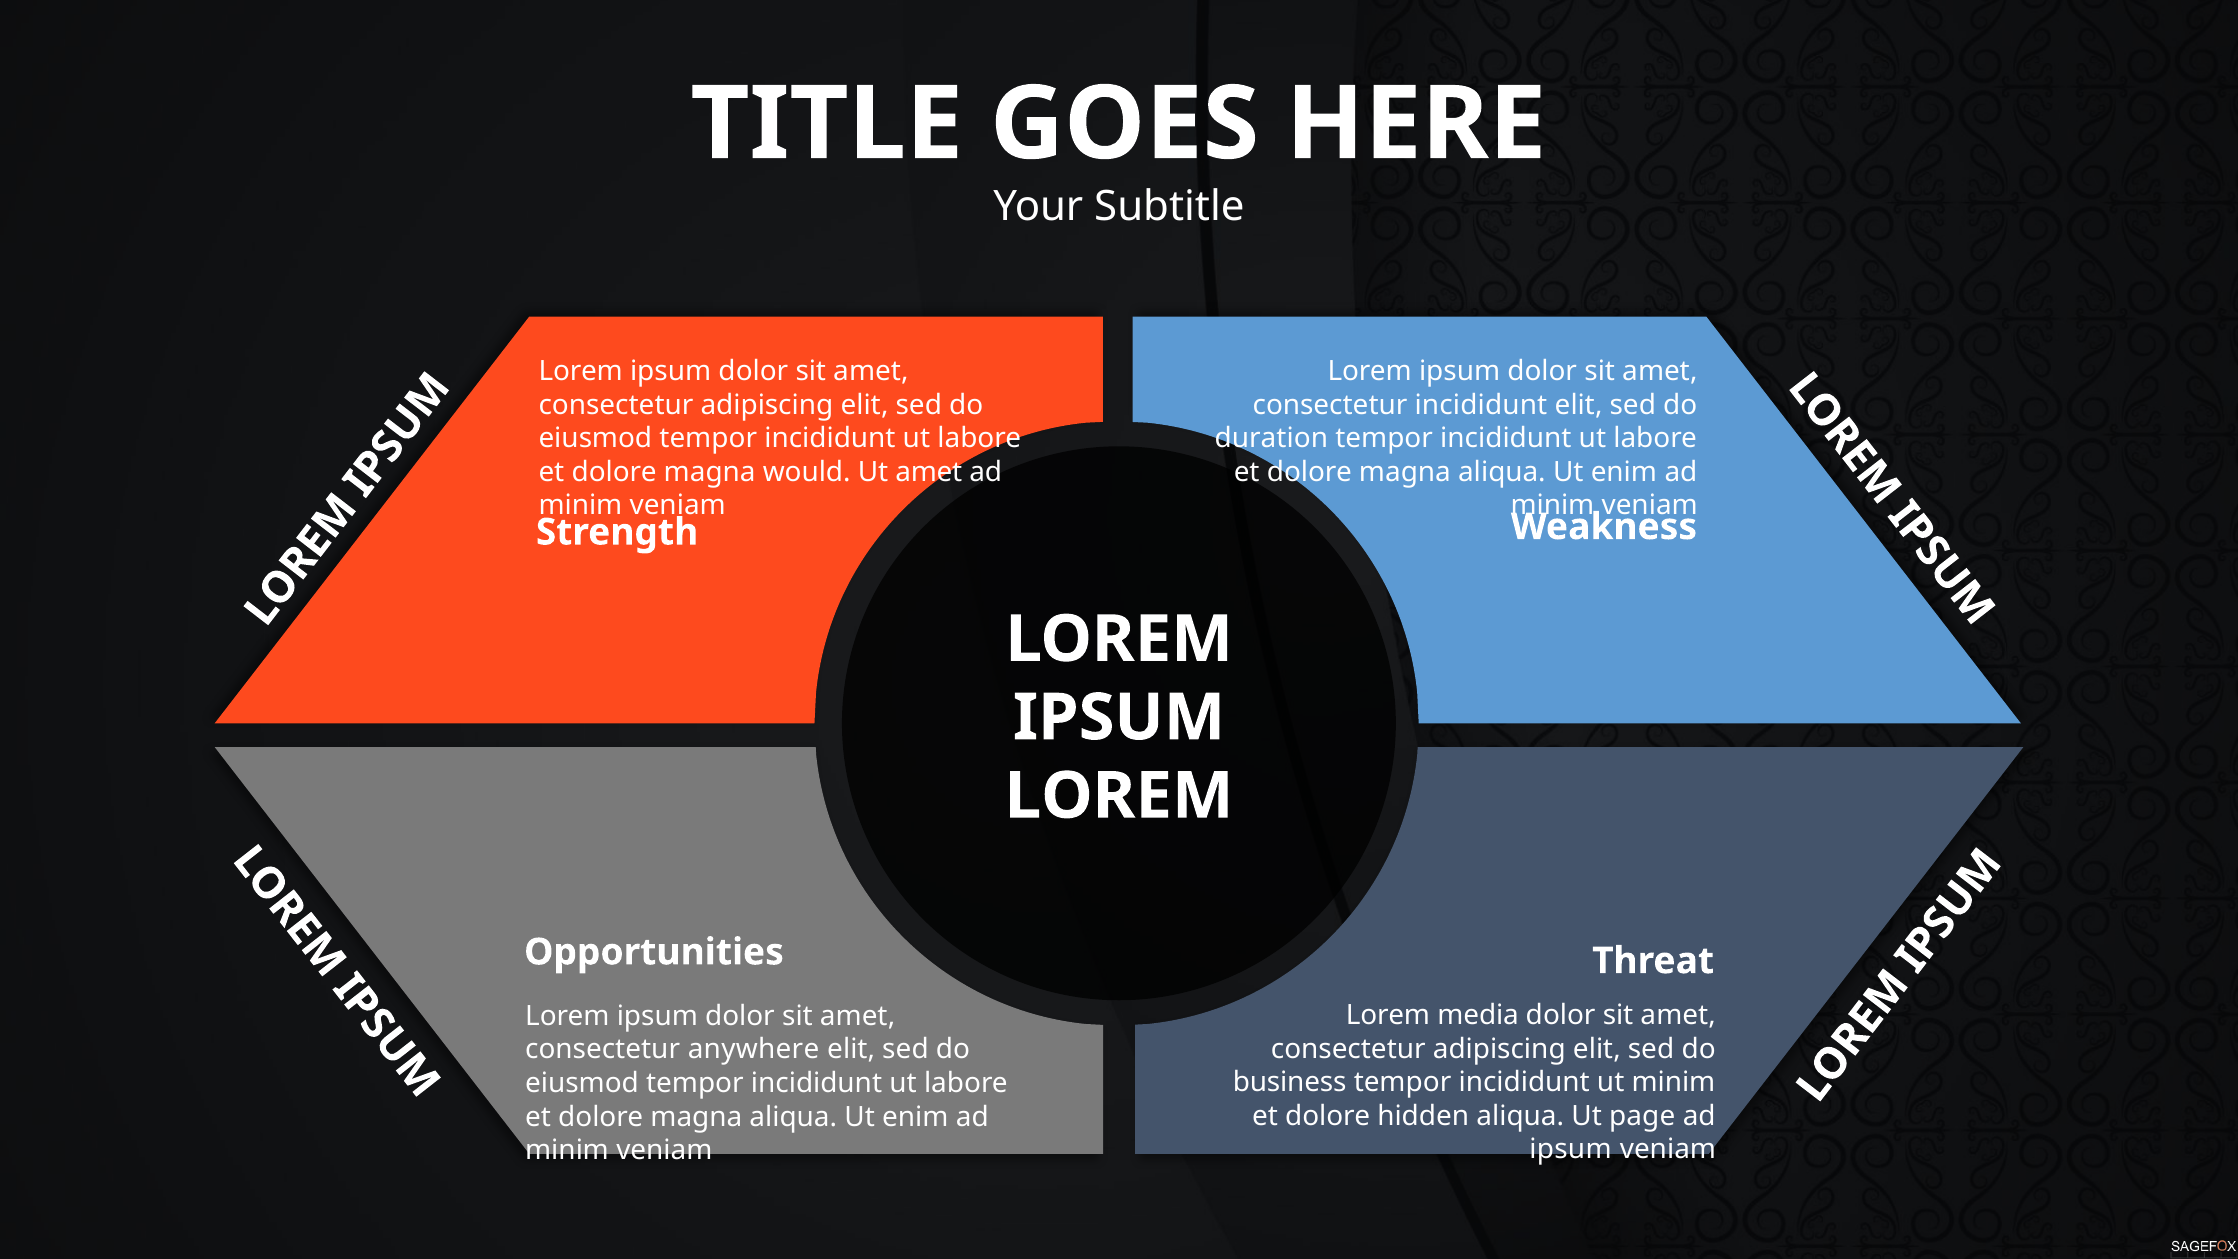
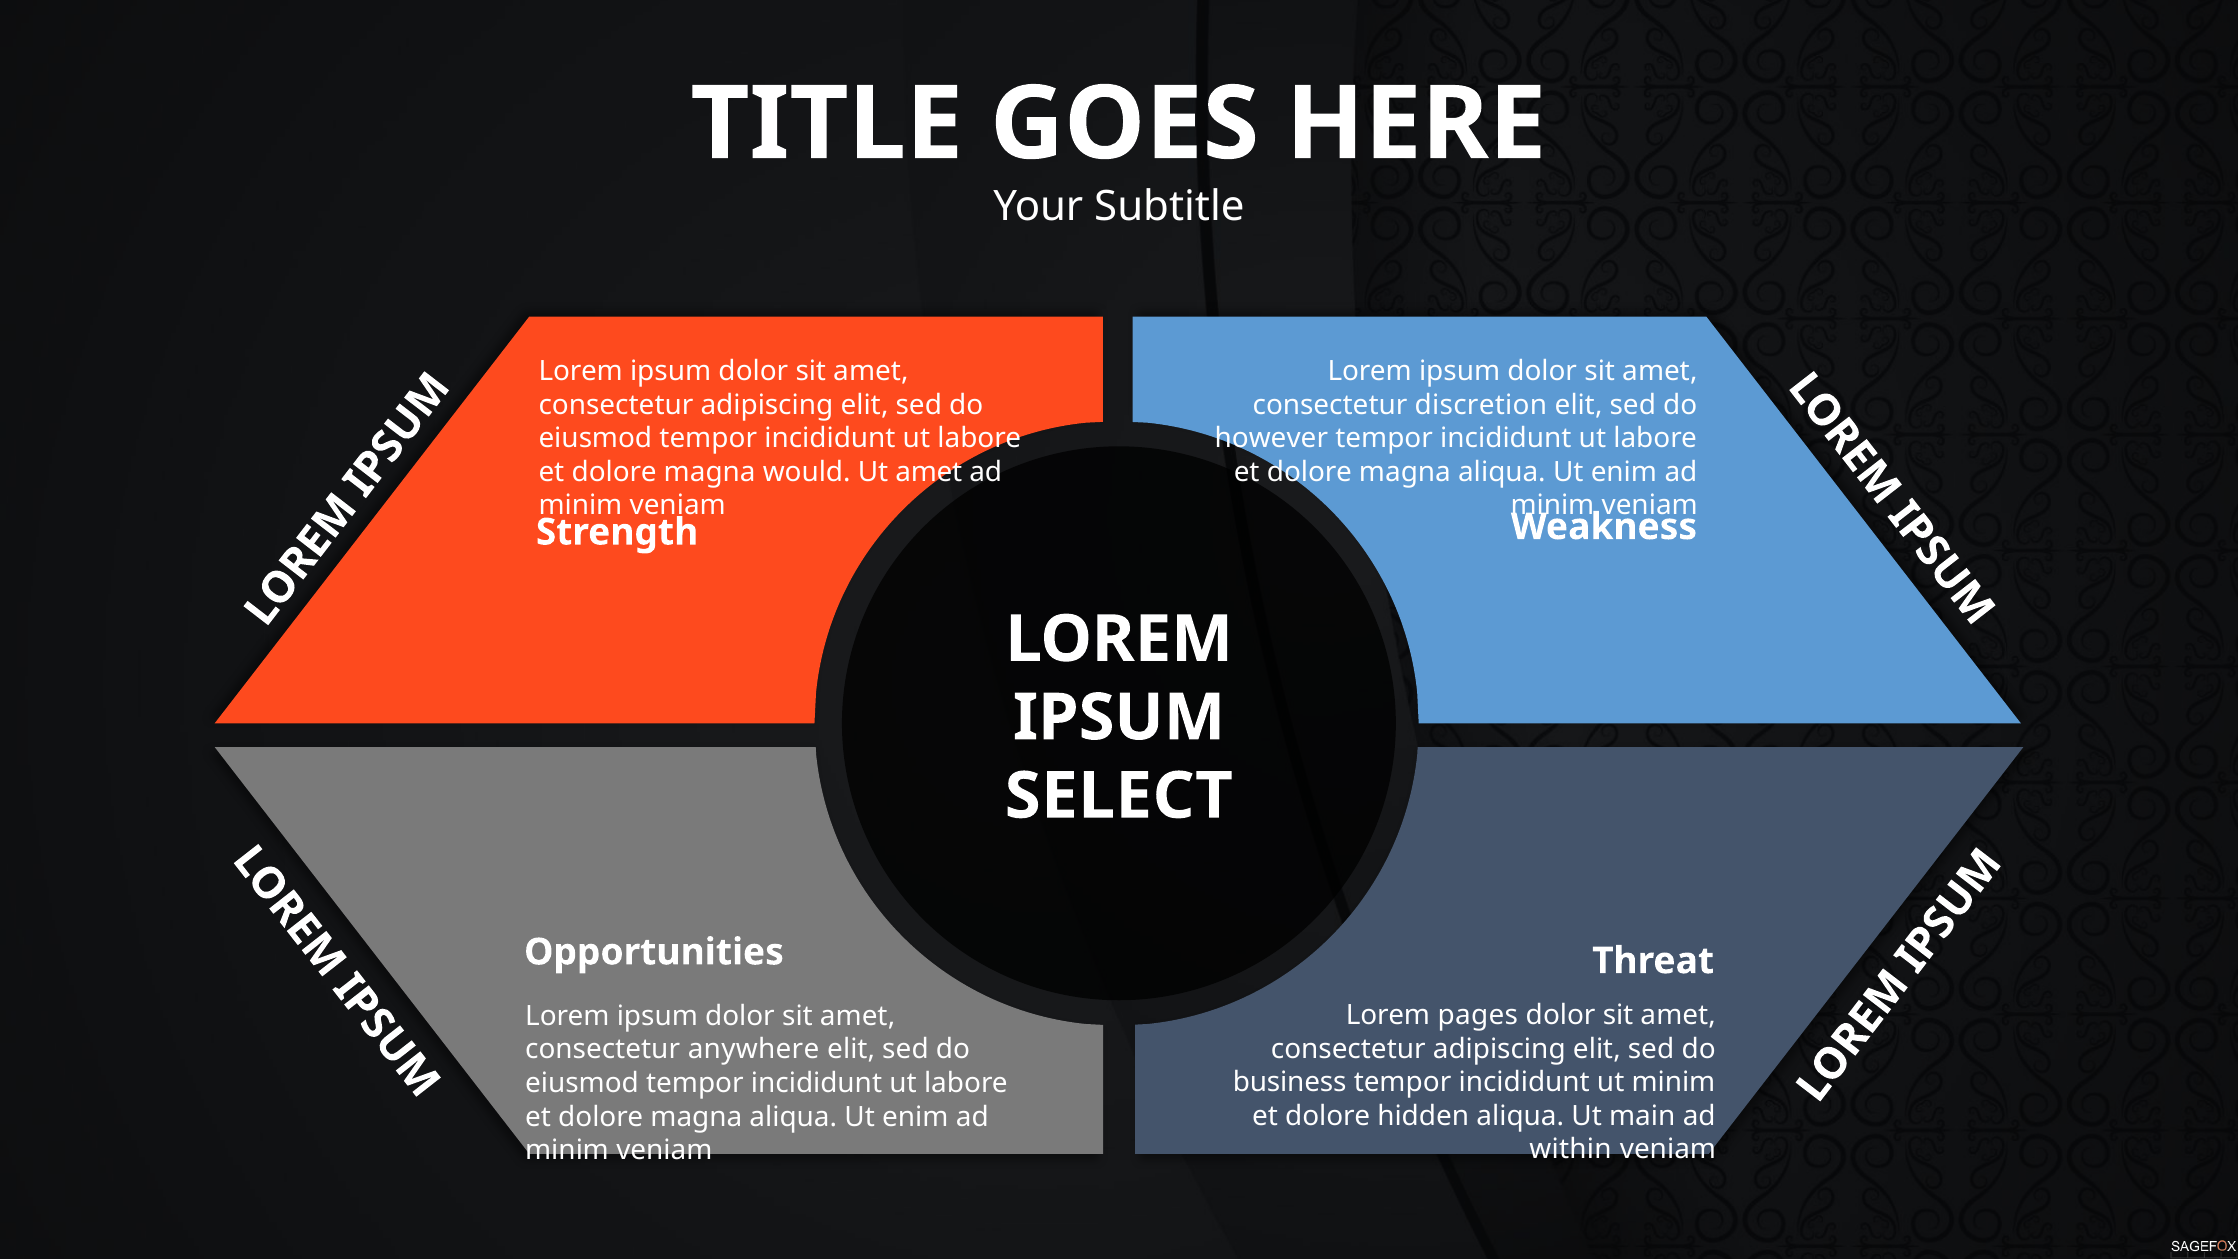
consectetur incididunt: incididunt -> discretion (1481, 405)
duration: duration -> however (1271, 438)
LOREM: LOREM -> SELECT (1119, 796)
media: media -> pages (1478, 1015)
page: page -> main (1642, 1116)
ipsum: ipsum -> within (1571, 1150)
